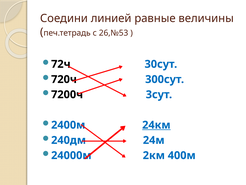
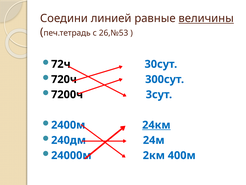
величины underline: none -> present (206, 18)
